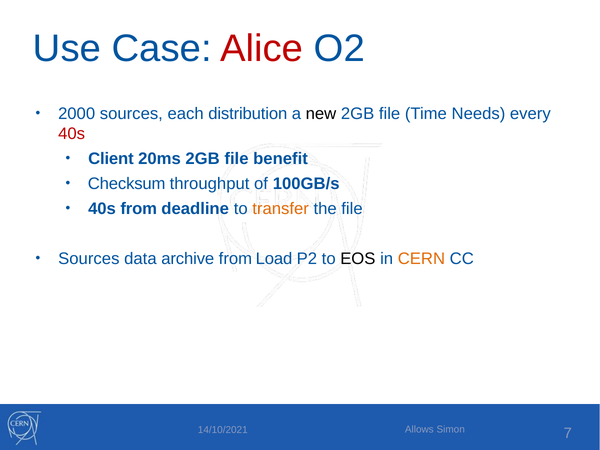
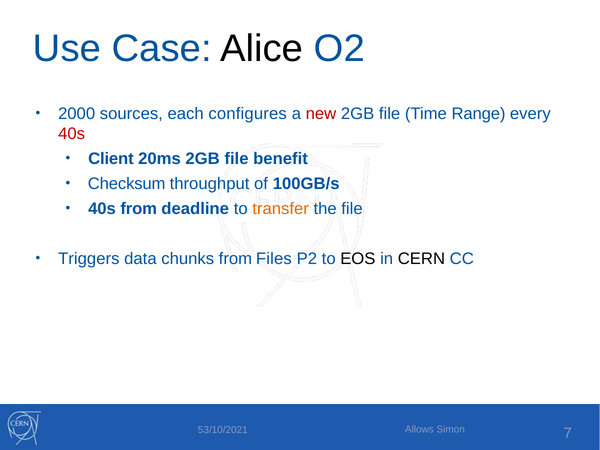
Alice colour: red -> black (262, 49)
distribution: distribution -> configures (248, 114)
new colour: black -> red (321, 114)
Needs: Needs -> Range (479, 114)
Sources: Sources -> Triggers (89, 259)
archive: archive -> chunks (188, 259)
Load: Load -> Files (274, 259)
CERN colour: orange -> black (421, 259)
14/10/2021: 14/10/2021 -> 53/10/2021 (223, 430)
